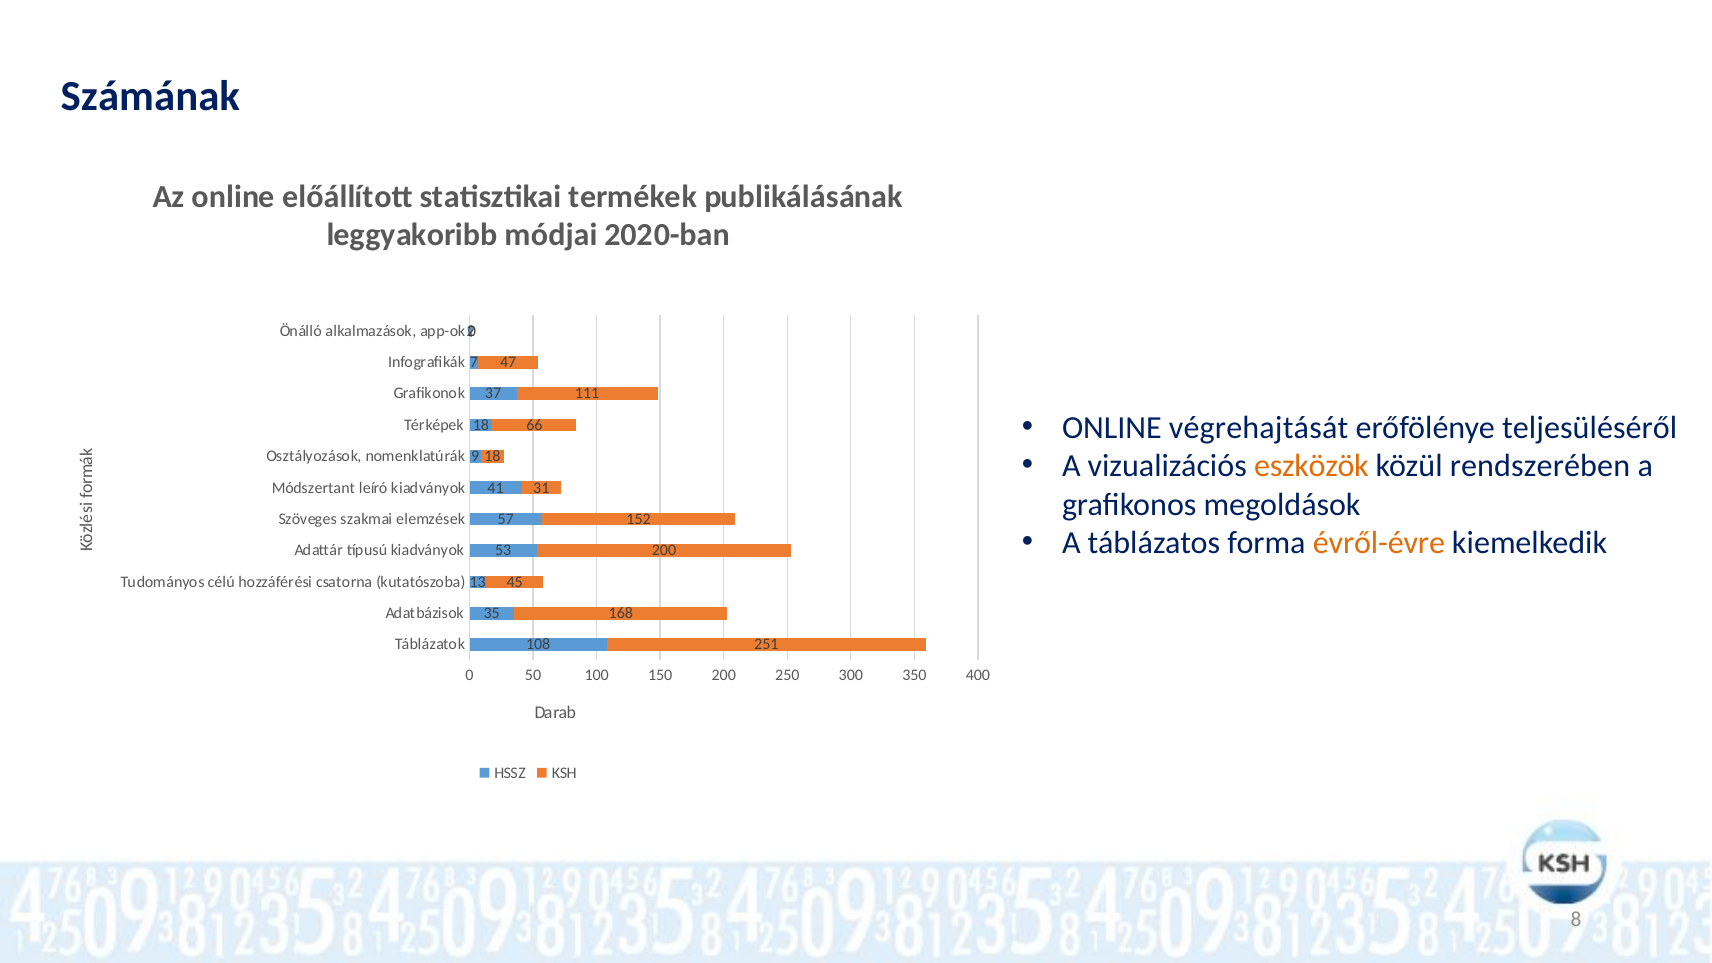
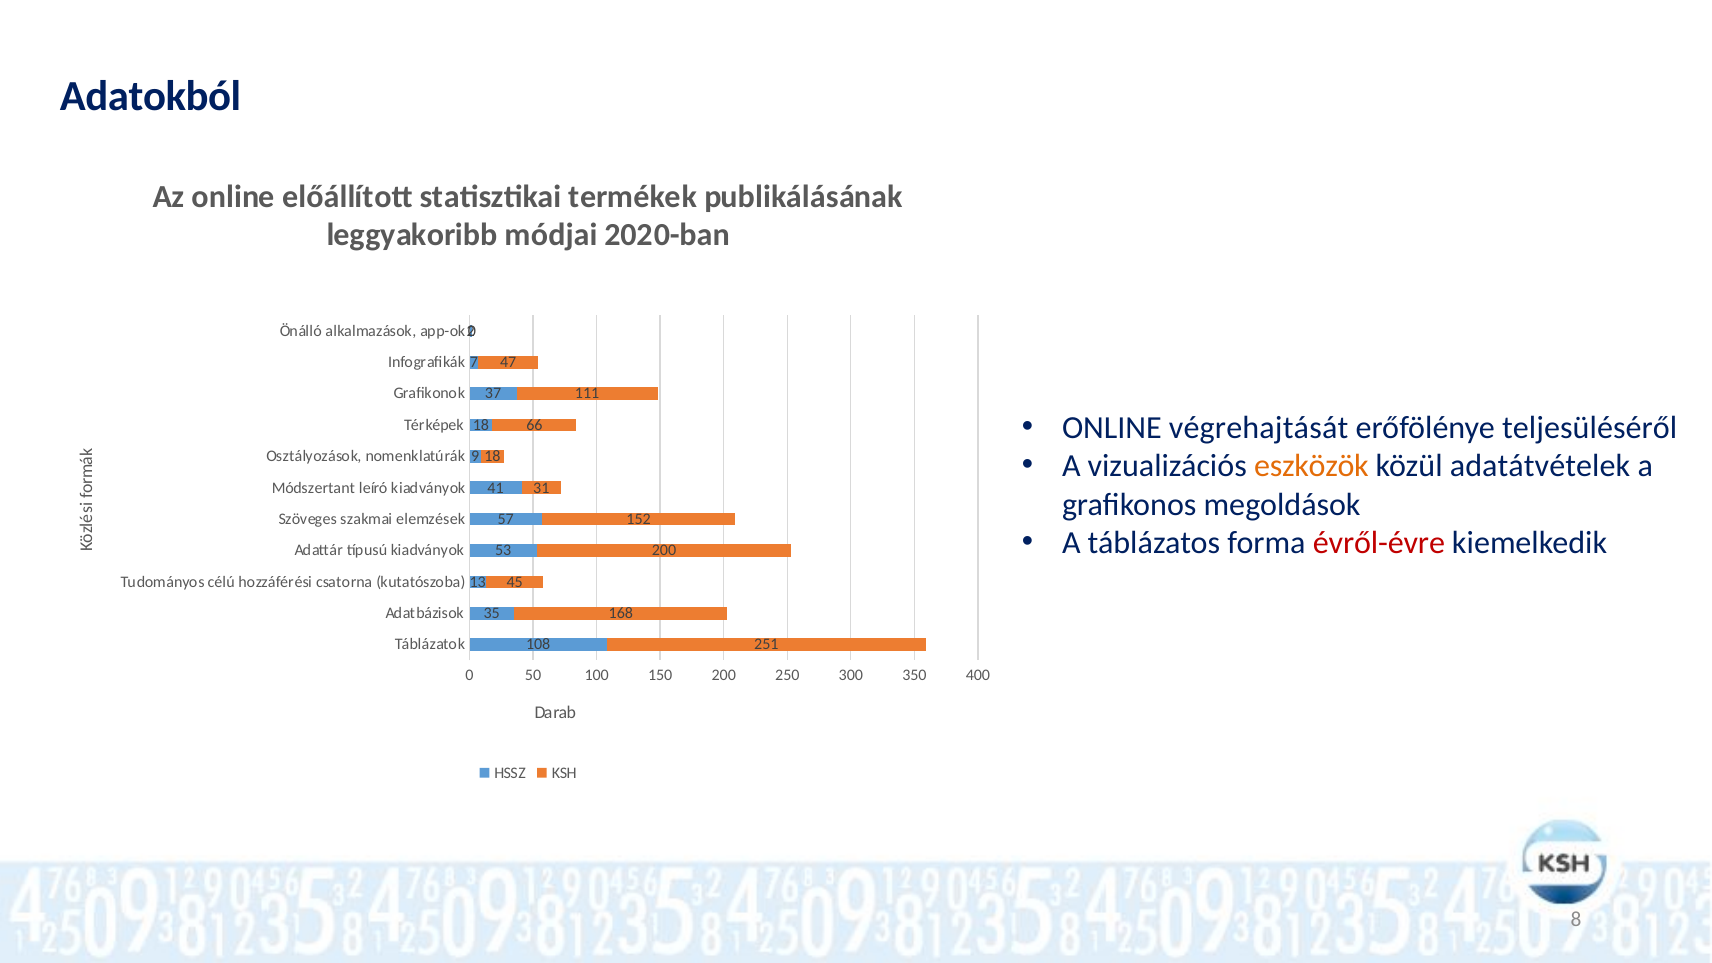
Számának: Számának -> Adatokból (151, 96)
rendszerében: rendszerében -> adatátvételek (1540, 466)
évről-évre colour: orange -> red (1379, 543)
